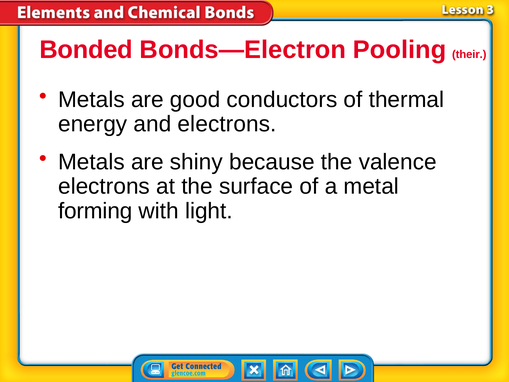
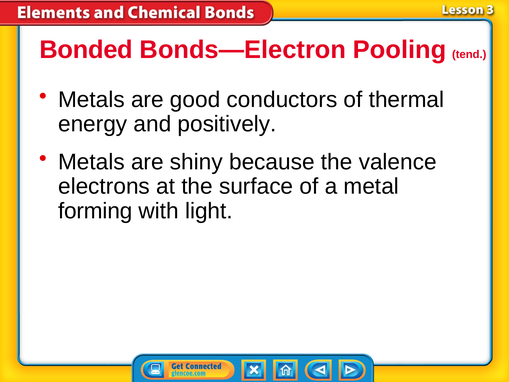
their: their -> tend (469, 54)
and electrons: electrons -> positively (227, 124)
